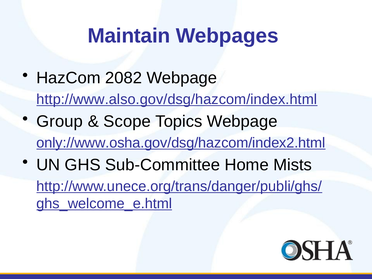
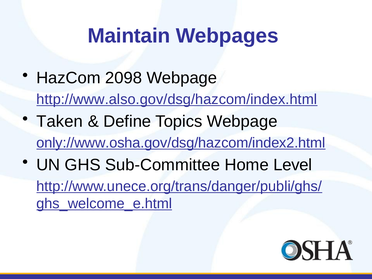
2082: 2082 -> 2098 (124, 78)
Group: Group -> Taken (60, 121)
Scope: Scope -> Define (127, 121)
Mists: Mists -> Level (293, 165)
